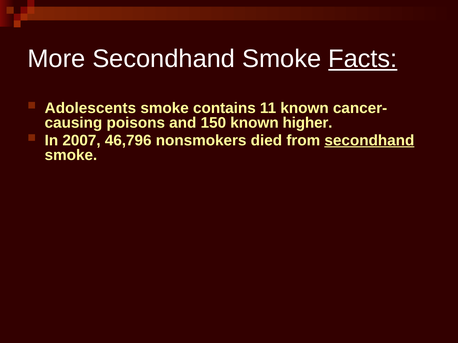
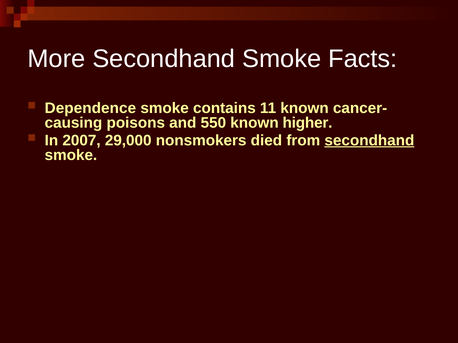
Facts underline: present -> none (363, 59)
Adolescents: Adolescents -> Dependence (90, 108)
150: 150 -> 550 (213, 123)
46,796: 46,796 -> 29,000 (128, 141)
